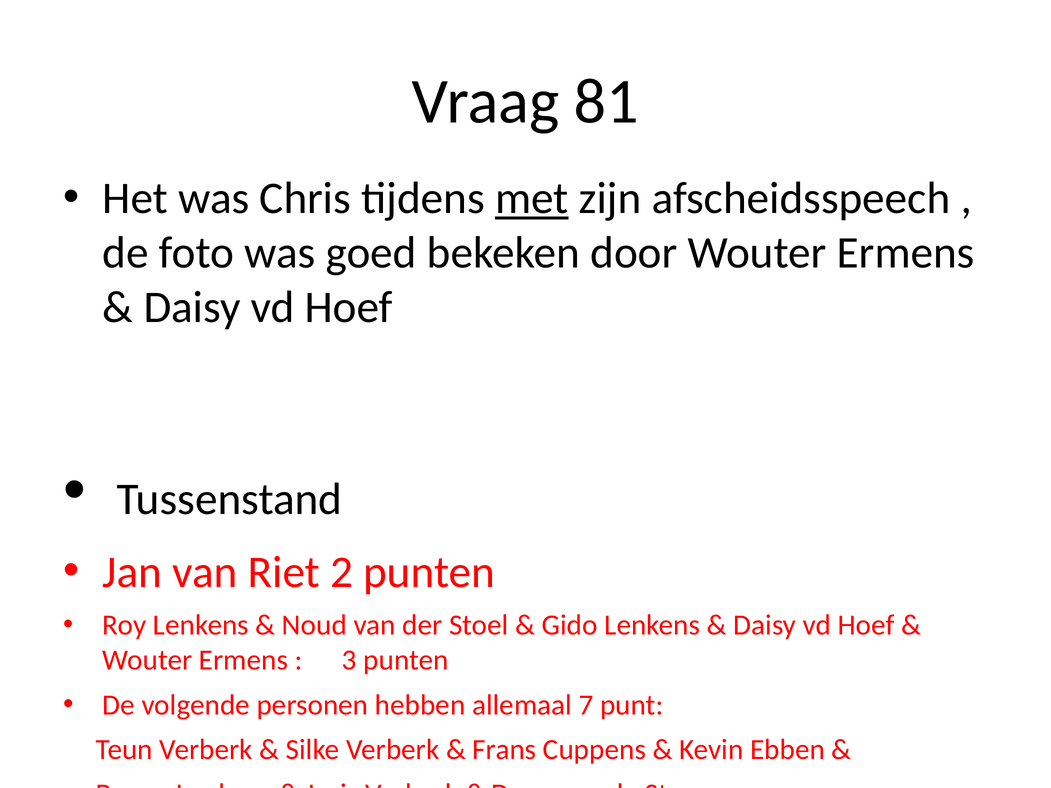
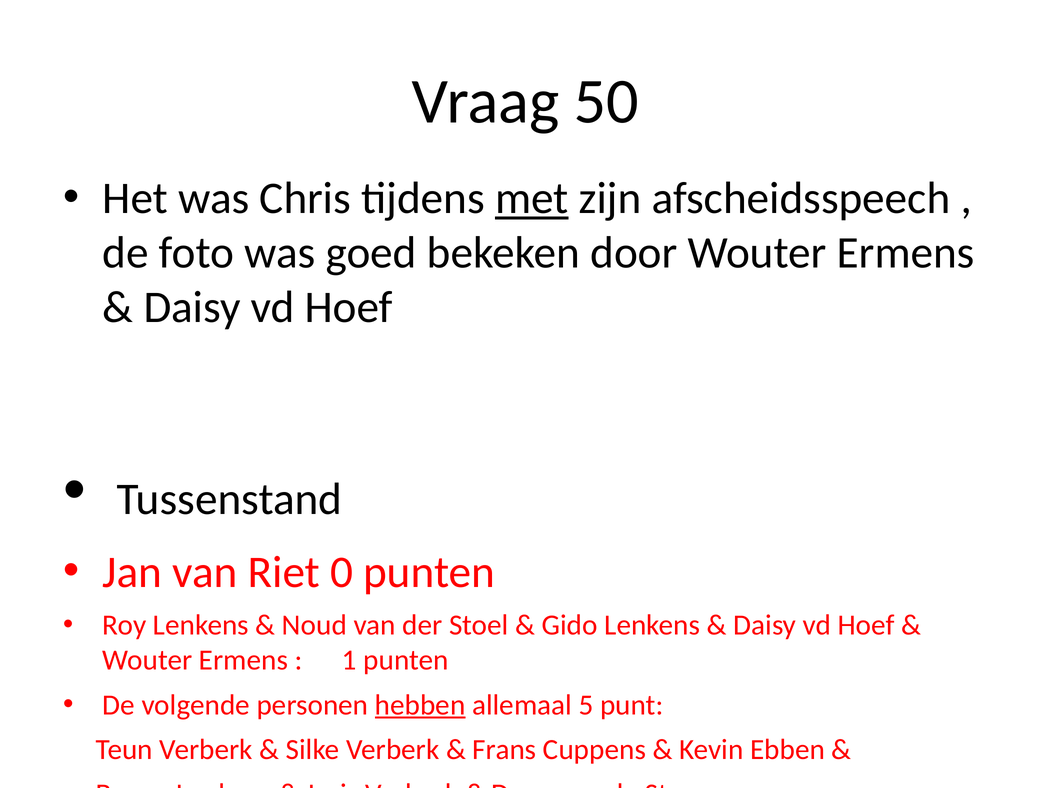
81: 81 -> 50 (606, 102)
2: 2 -> 0 (342, 573)
3: 3 -> 1 (349, 661)
hebben underline: none -> present (420, 705)
7: 7 -> 5 (586, 705)
